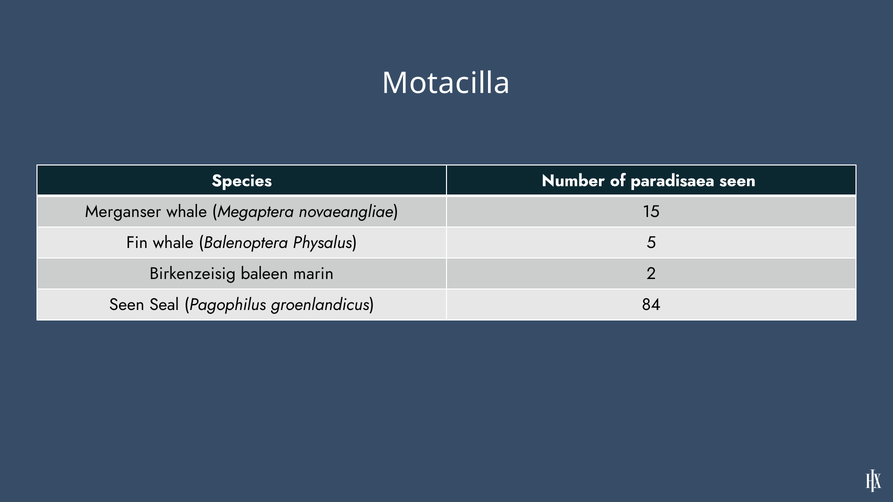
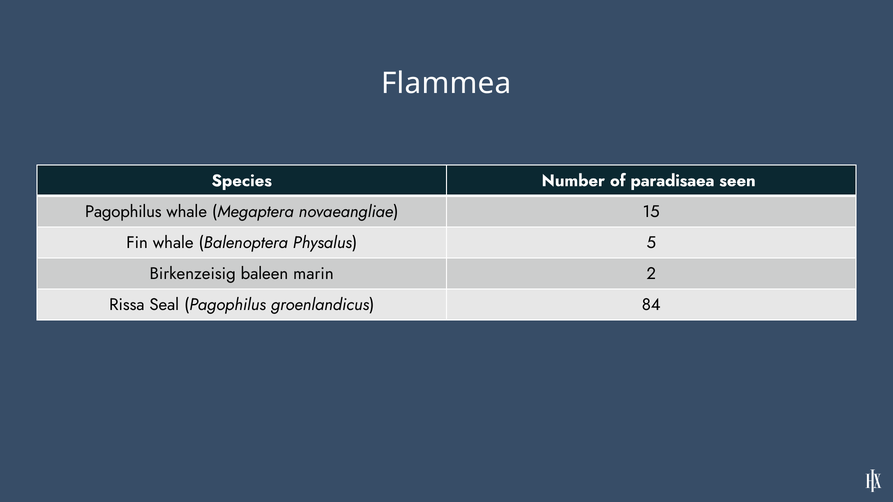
Motacilla: Motacilla -> Flammea (446, 83)
Merganser: Merganser -> Pagophilus (123, 212)
Seen: Seen -> Rissa (127, 305)
